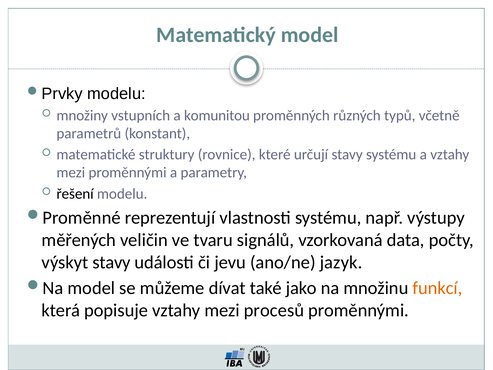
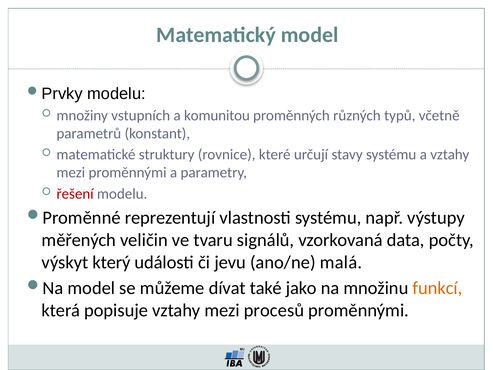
řešení colour: black -> red (75, 194)
výskyt stavy: stavy -> který (112, 262)
jazyk: jazyk -> malá (341, 262)
